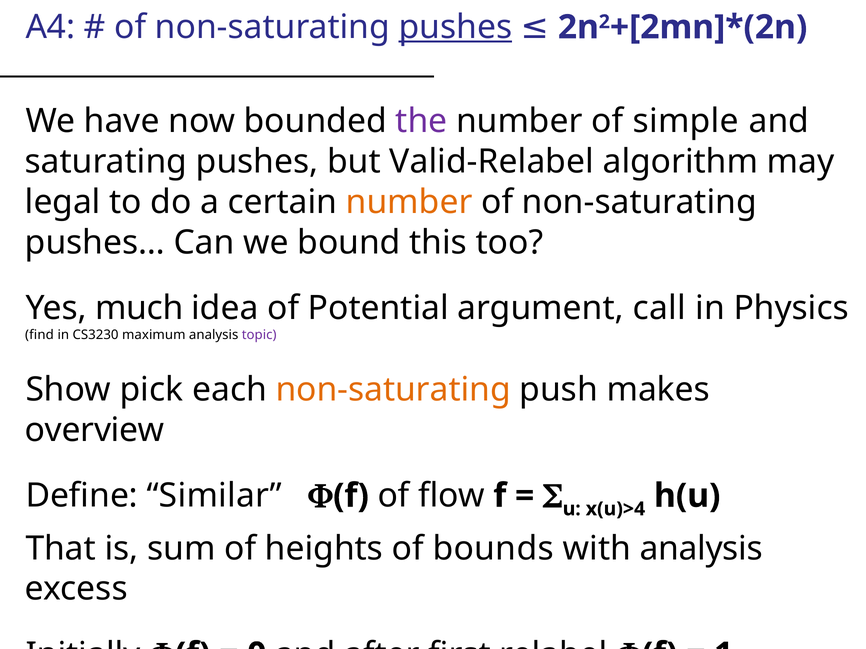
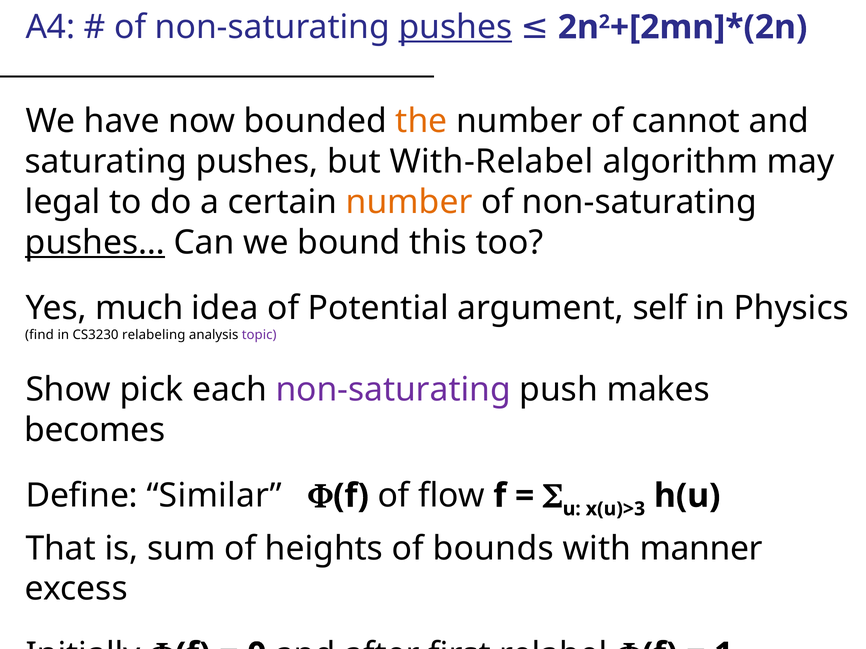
the colour: purple -> orange (421, 121)
simple: simple -> cannot (686, 121)
Valid-Relabel: Valid-Relabel -> With-Relabel (492, 162)
pushes… underline: none -> present (95, 243)
call: call -> self (660, 308)
maximum: maximum -> relabeling (154, 335)
non-saturating colour: orange -> purple (393, 390)
overview: overview -> becomes (95, 430)
x(u)>4: x(u)>4 -> x(u)>3 (615, 509)
with analysis: analysis -> manner (701, 549)
